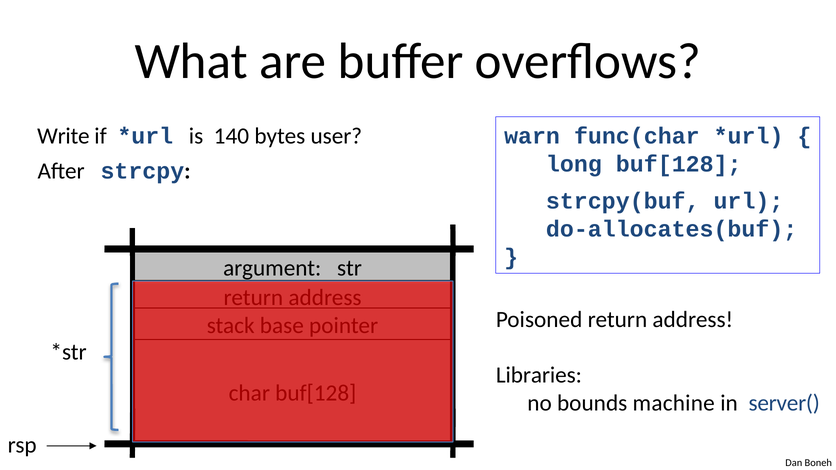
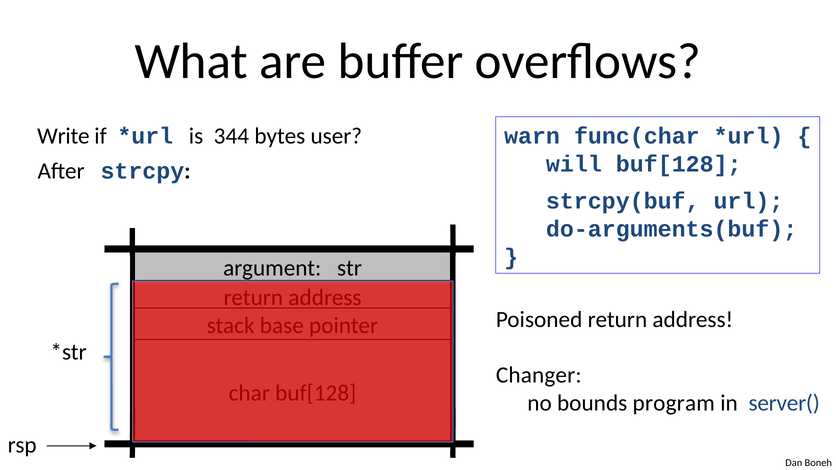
140: 140 -> 344 (231, 136)
long: long -> will (574, 164)
do-allocates(buf: do-allocates(buf -> do-arguments(buf (672, 229)
Libraries: Libraries -> Changer (539, 375)
machine: machine -> program (674, 403)
